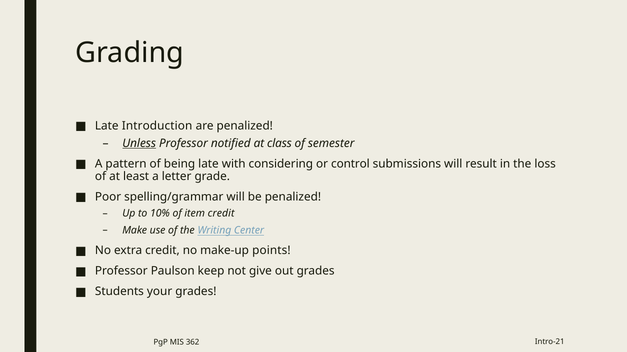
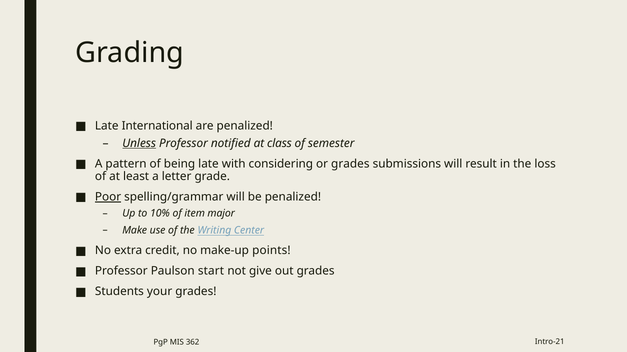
Introduction: Introduction -> International (157, 126)
or control: control -> grades (350, 164)
Poor underline: none -> present (108, 197)
item credit: credit -> major (221, 214)
keep: keep -> start (211, 272)
